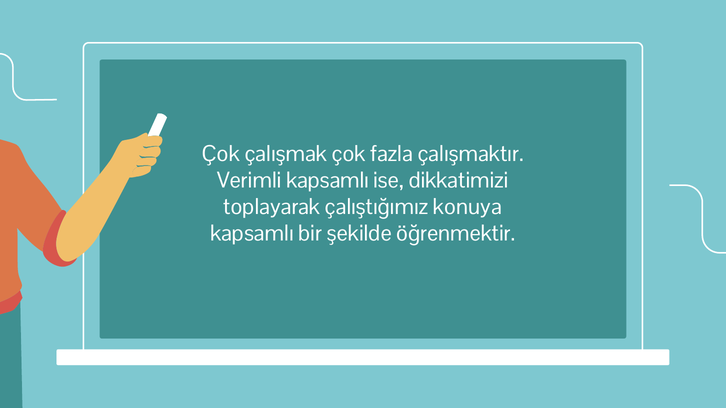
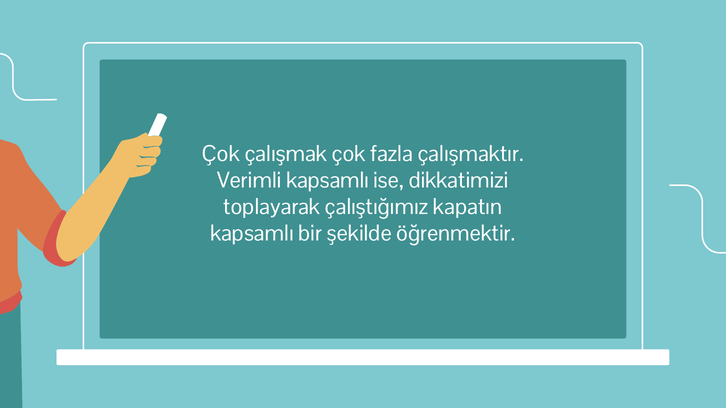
konuya: konuya -> kapatın (468, 207)
